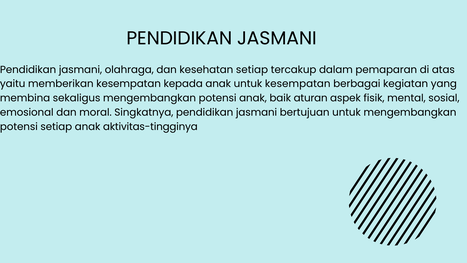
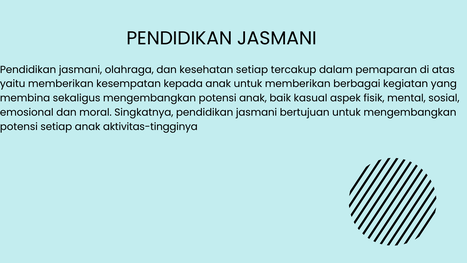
untuk kesempatan: kesempatan -> memberikan (298, 84)
aturan: aturan -> kasual (311, 98)
